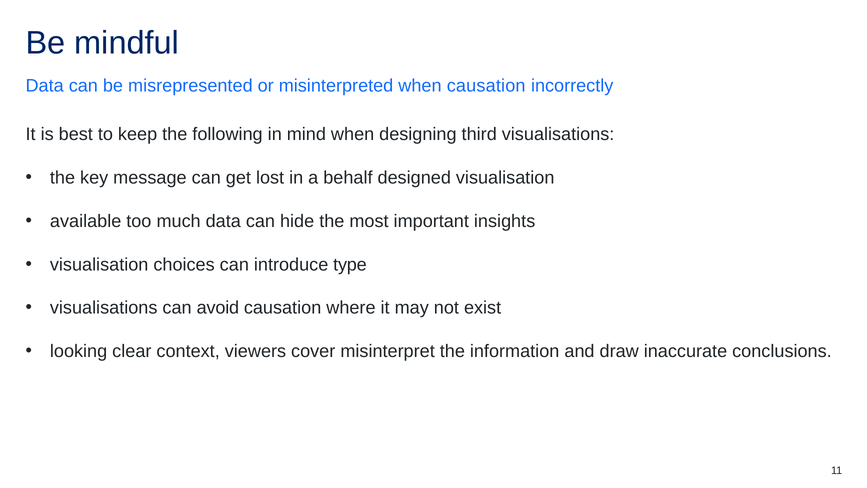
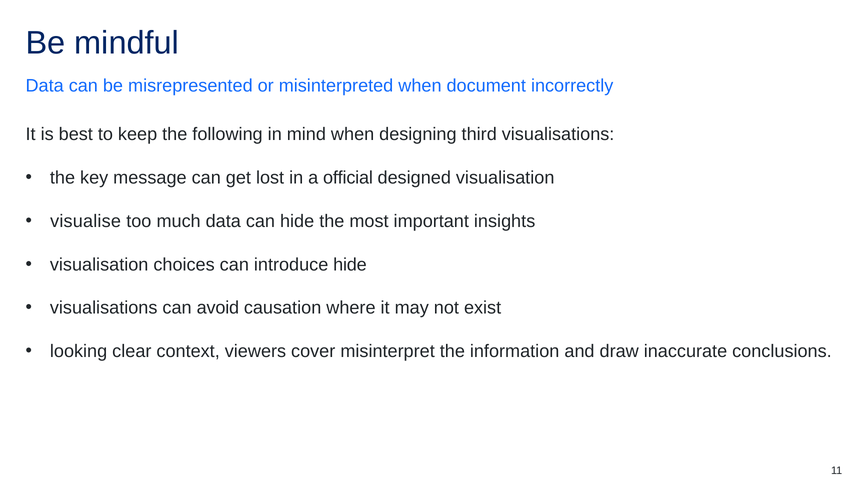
when causation: causation -> document (486, 86)
behalf: behalf -> official (348, 178)
available: available -> visualise (86, 221)
introduce type: type -> hide (350, 264)
